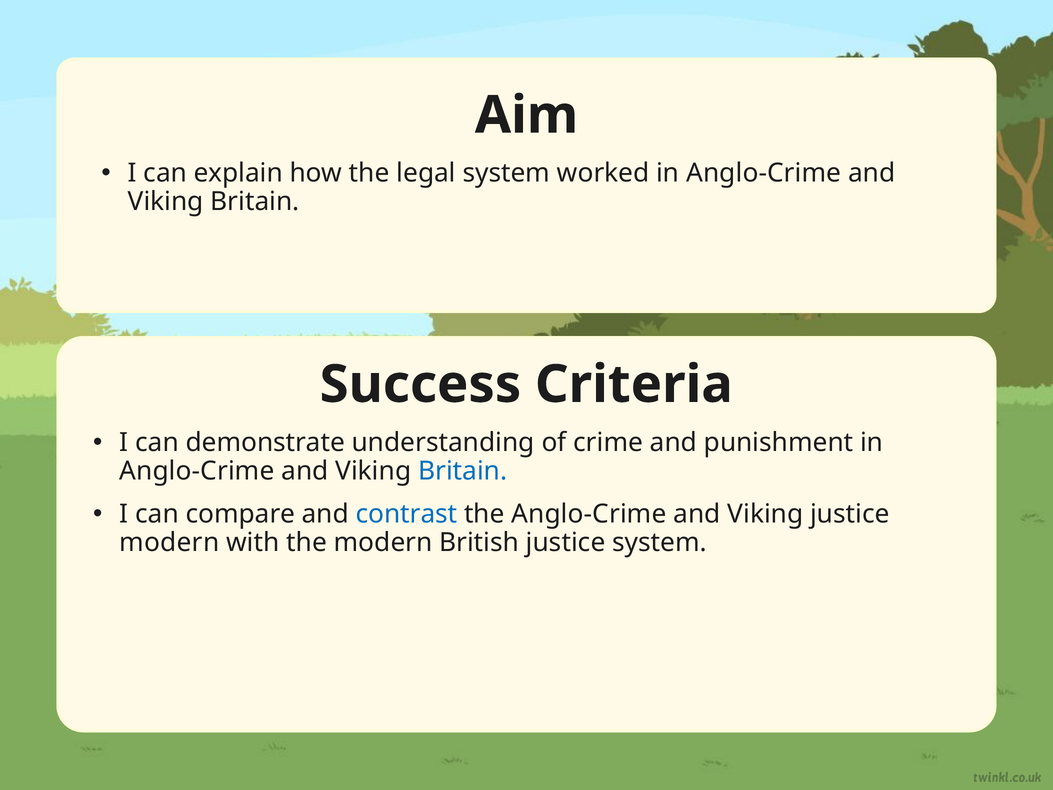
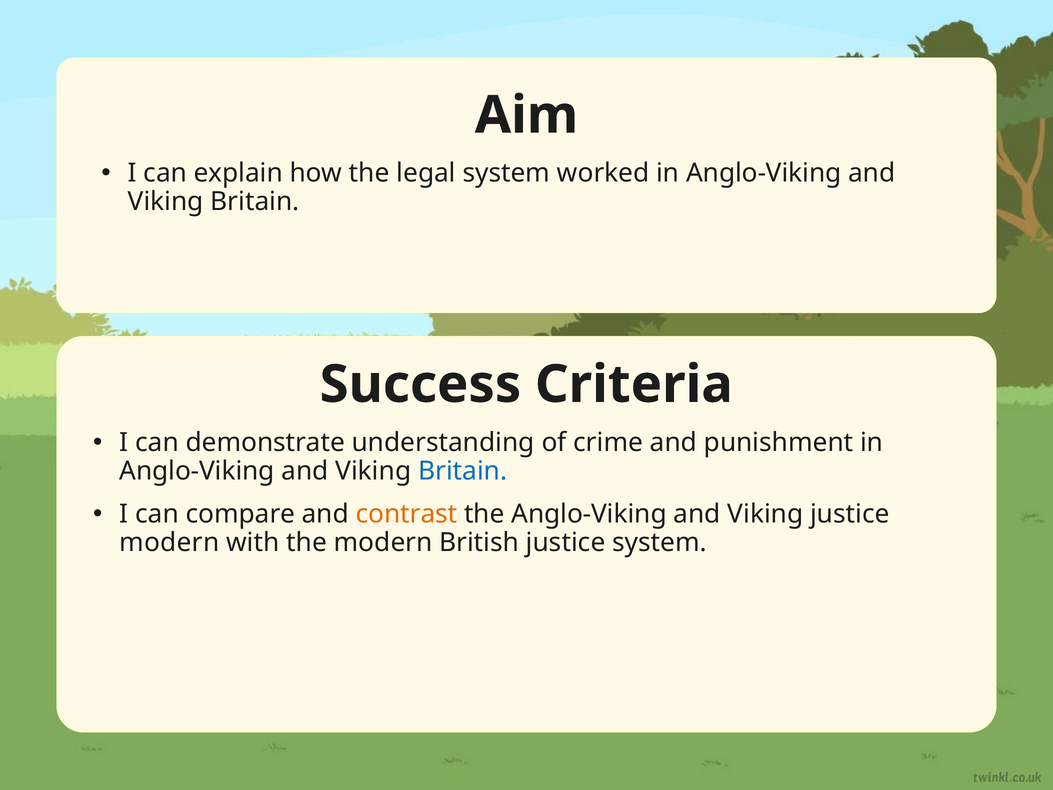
worked in Anglo-Crime: Anglo-Crime -> Anglo-Viking (764, 173)
Anglo-Crime: Anglo-Crime -> Anglo-Viking (197, 471)
contrast colour: blue -> orange (407, 514)
the Anglo-Crime: Anglo-Crime -> Anglo-Viking (589, 514)
